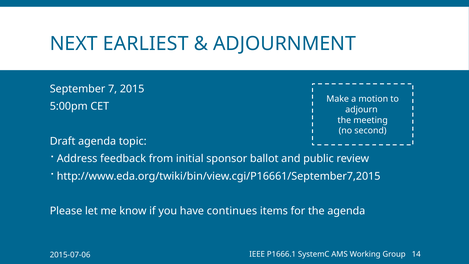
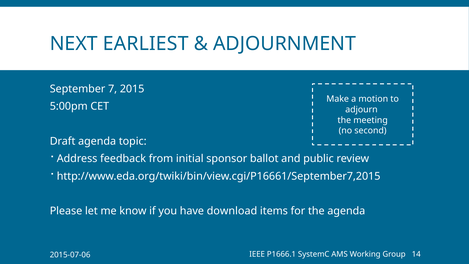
continues: continues -> download (232, 211)
